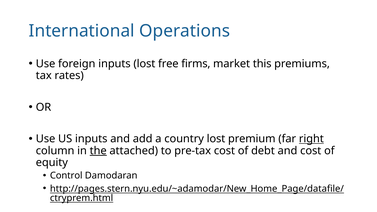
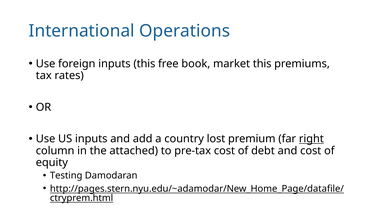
inputs lost: lost -> this (144, 64)
firms: firms -> book (196, 64)
the underline: present -> none (98, 151)
Control: Control -> Testing (66, 176)
